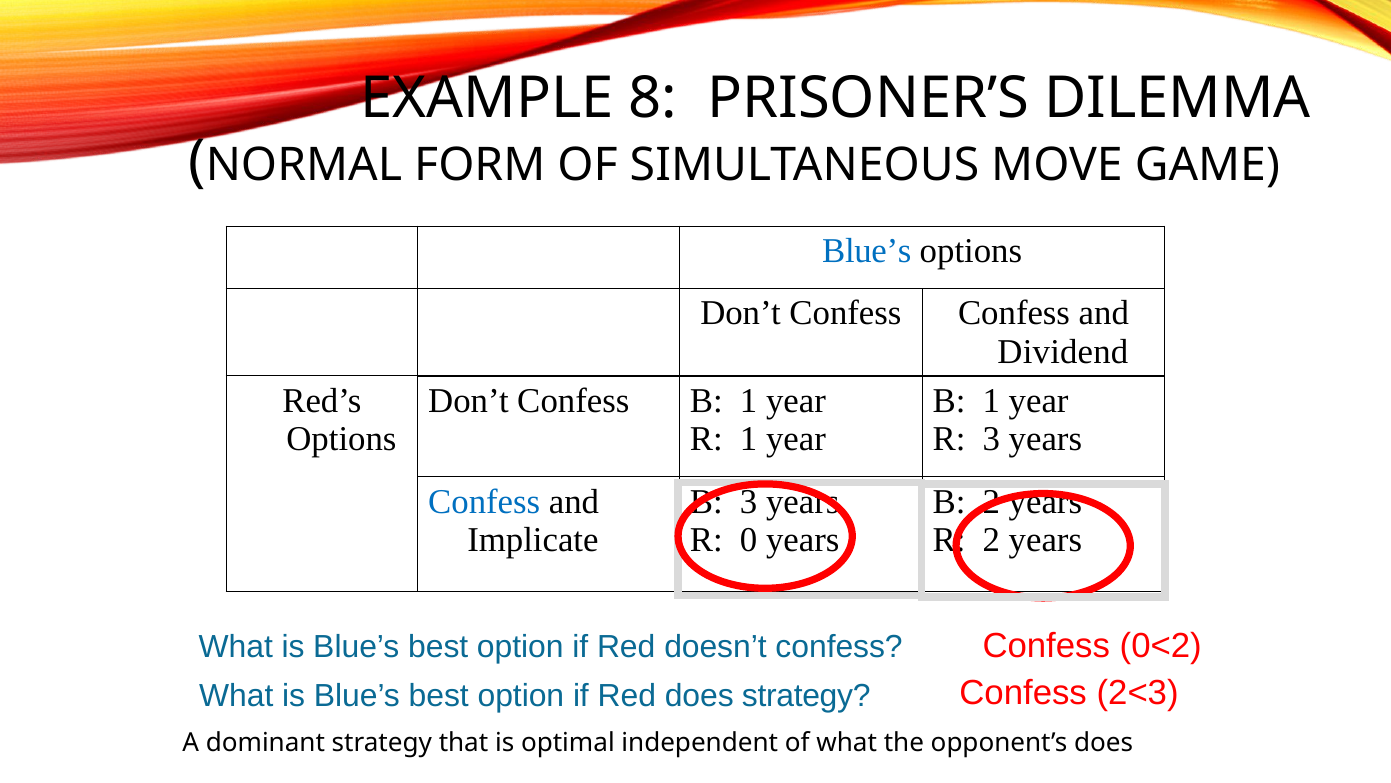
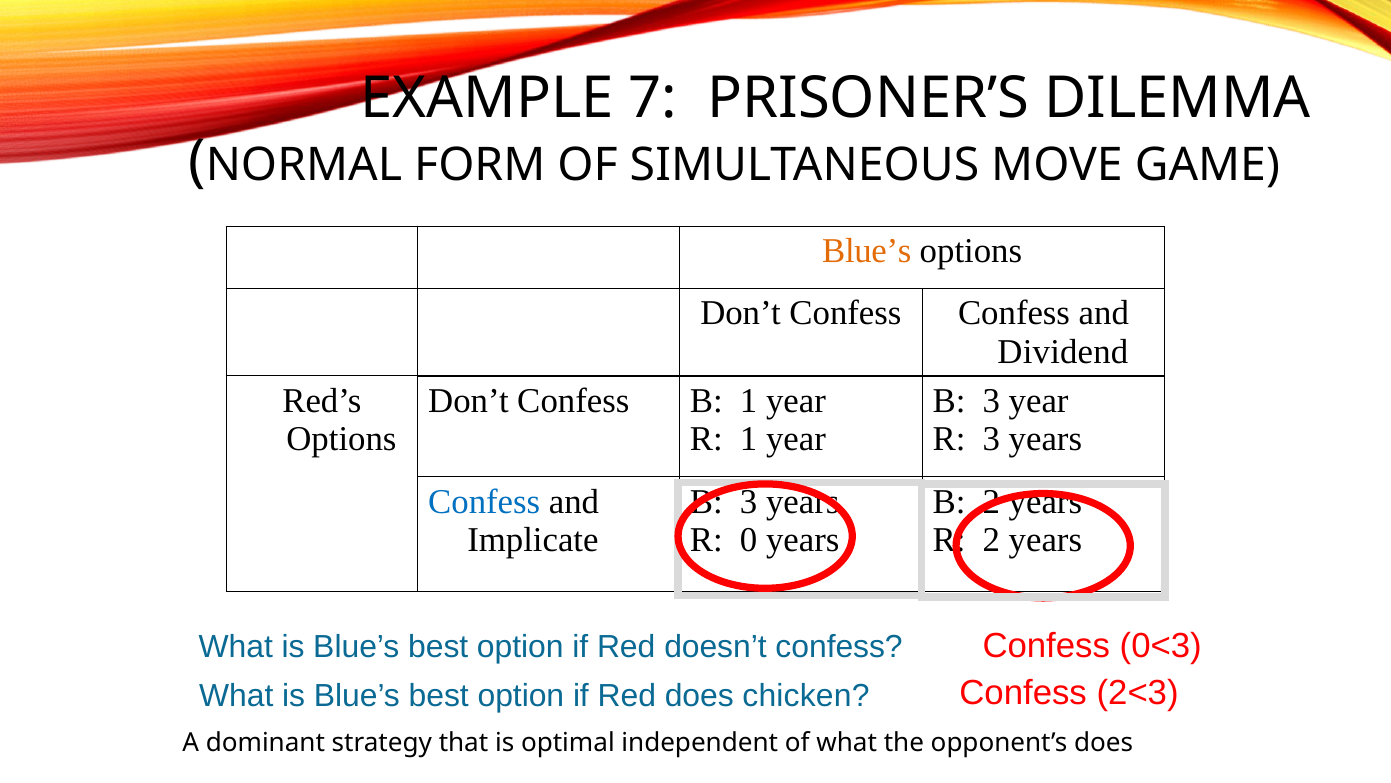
8: 8 -> 7 (653, 99)
Blue’s colour: blue -> orange (867, 251)
1: 1 -> 3 (991, 400)
0<2: 0<2 -> 0<3 (1161, 646)
does strategy: strategy -> chicken (806, 695)
